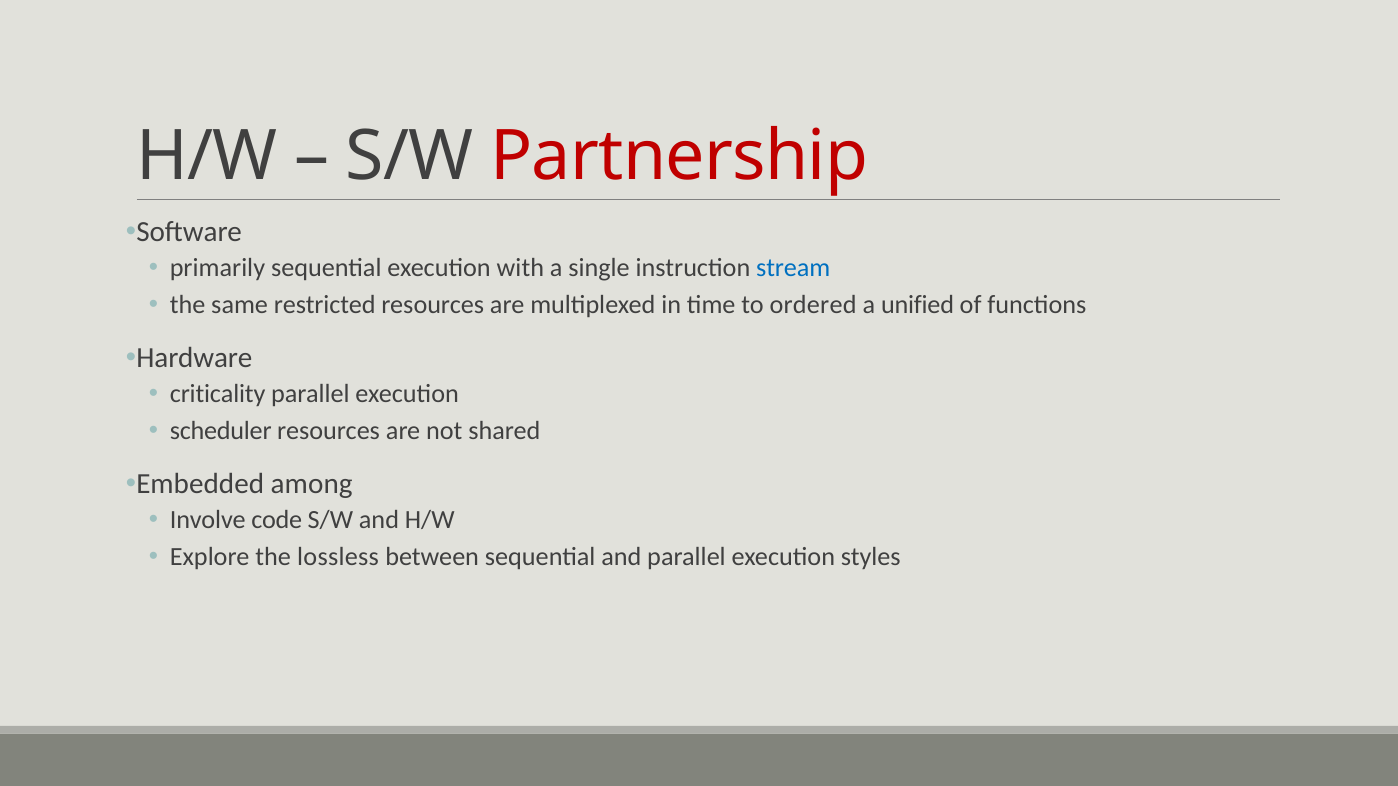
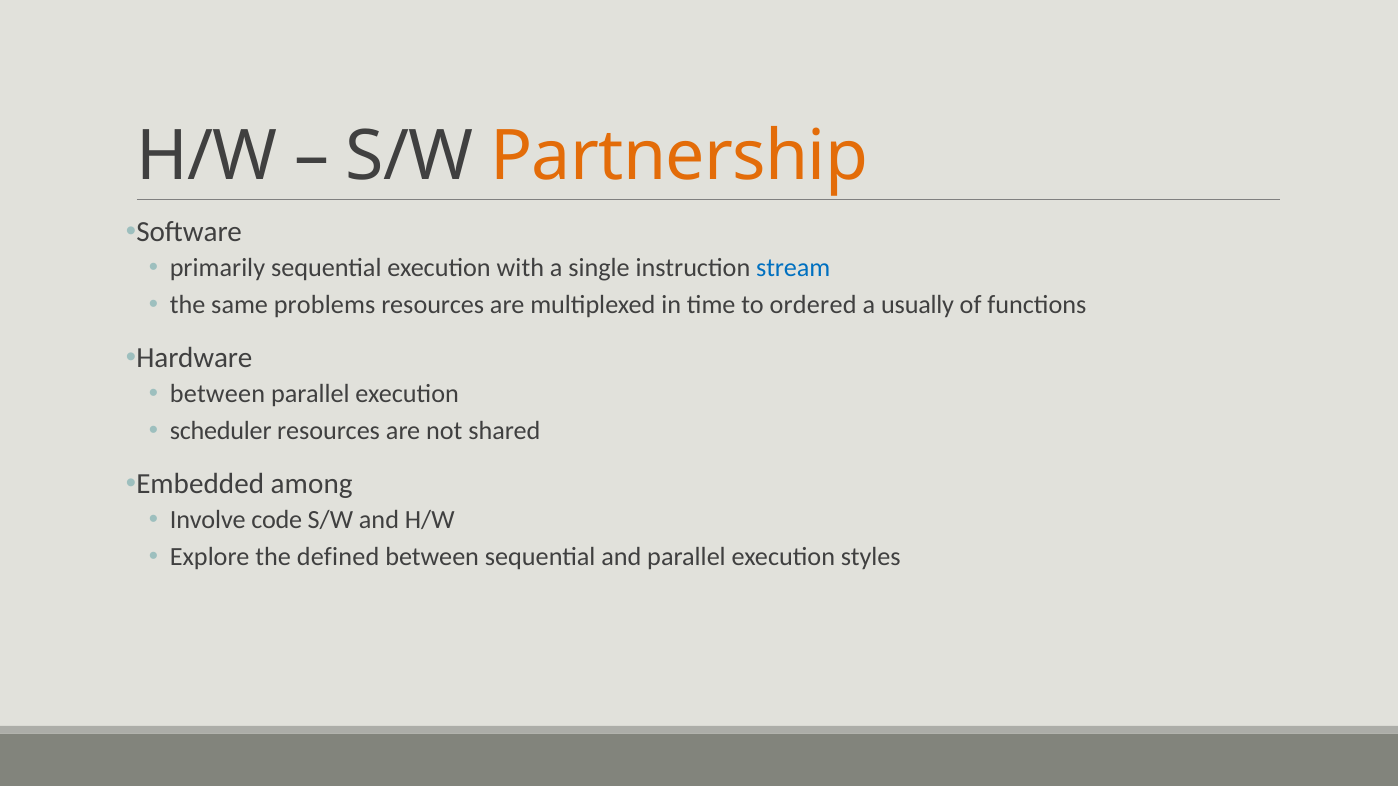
Partnership colour: red -> orange (679, 157)
restricted: restricted -> problems (325, 305)
unified: unified -> usually (918, 305)
criticality: criticality -> between (217, 394)
lossless: lossless -> defined (338, 557)
